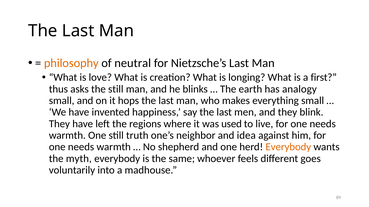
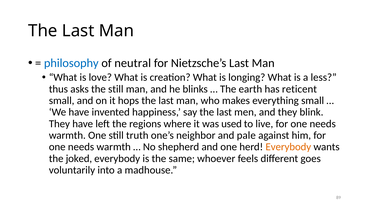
philosophy colour: orange -> blue (71, 63)
first: first -> less (324, 78)
analogy: analogy -> reticent (299, 89)
idea: idea -> pale (246, 136)
myth: myth -> joked (79, 159)
